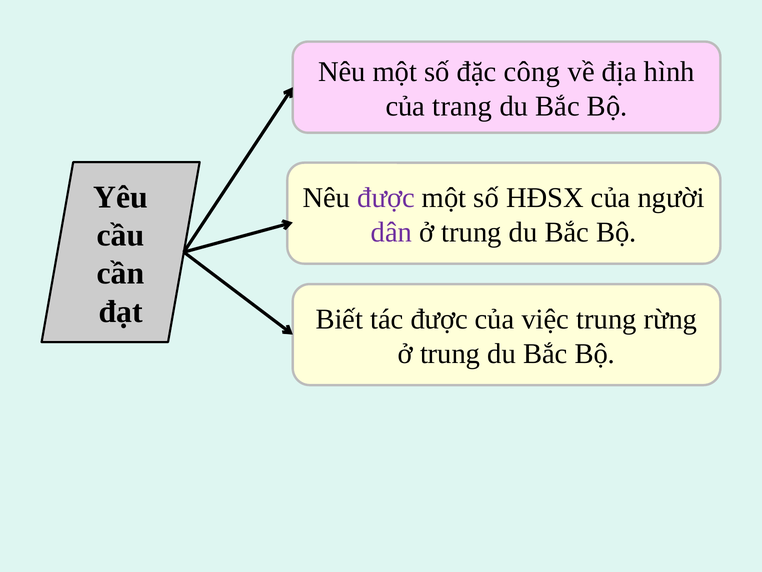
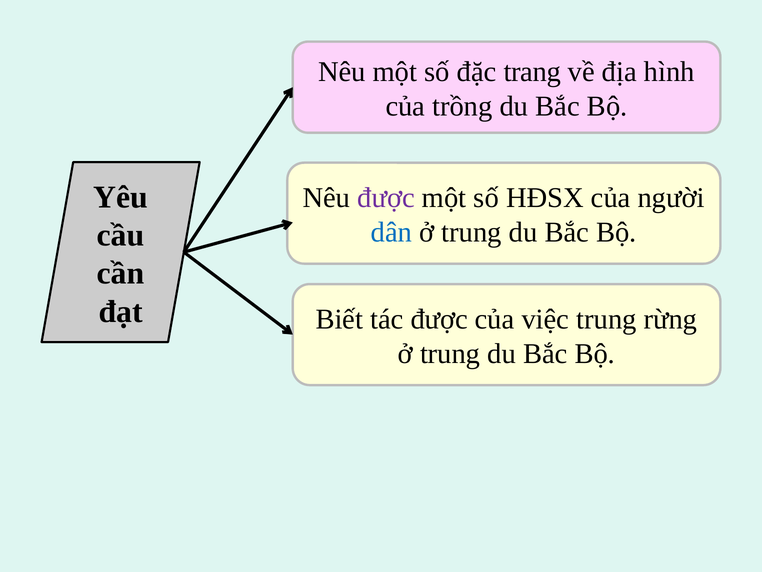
công: công -> trang (532, 72)
trang: trang -> trồng (462, 106)
dân colour: purple -> blue (391, 232)
